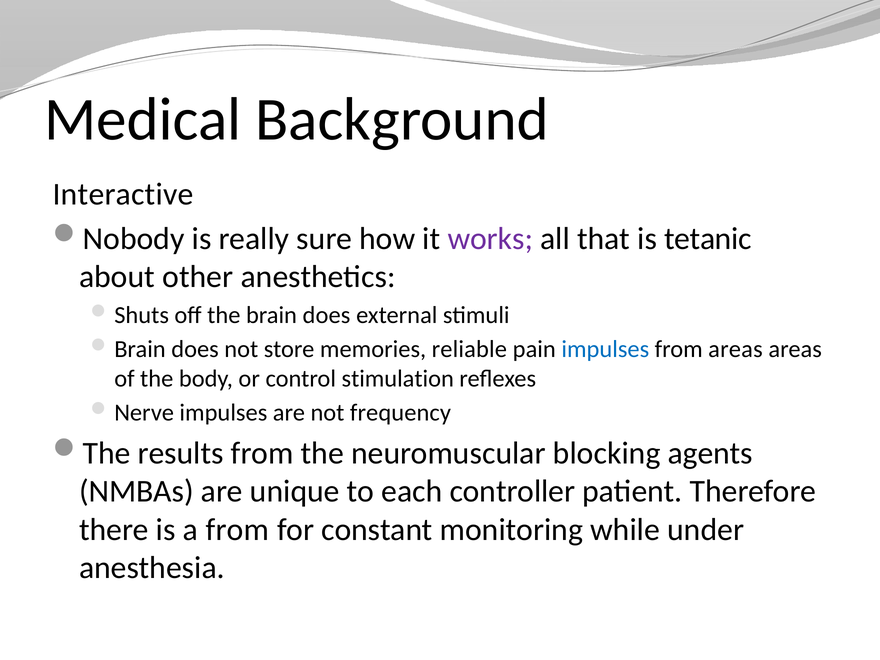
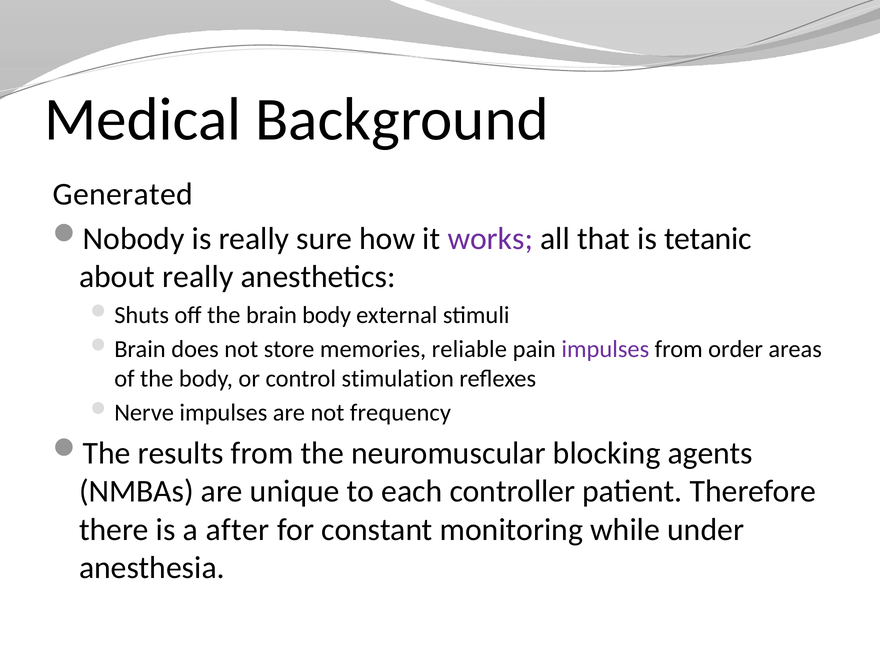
Interactive: Interactive -> Generated (123, 194)
about other: other -> really (198, 277)
brain does: does -> body (327, 315)
impulses colour: blue -> purple (605, 349)
from areas: areas -> order (736, 349)
a from: from -> after (237, 530)
